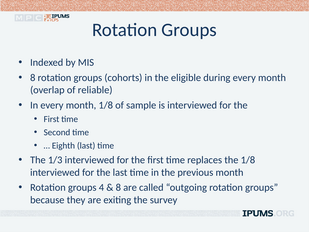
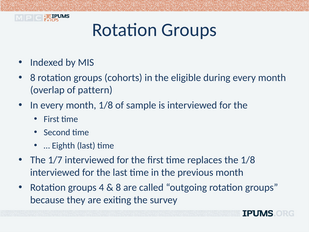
reliable: reliable -> pattern (95, 90)
1/3: 1/3 -> 1/7 (55, 160)
